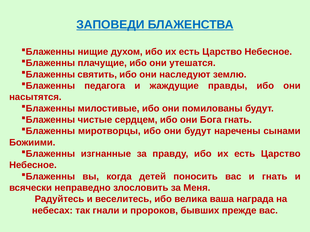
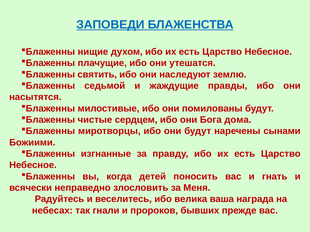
педагога: педагога -> седьмой (105, 86)
Бога гнать: гнать -> дома (238, 120)
